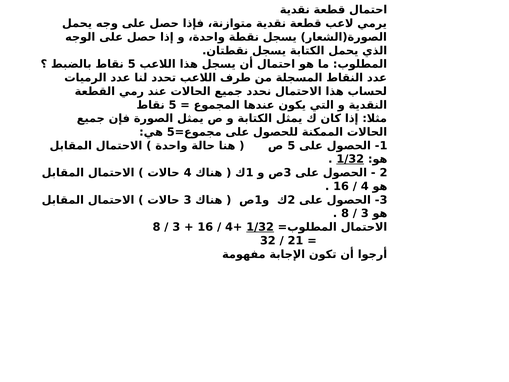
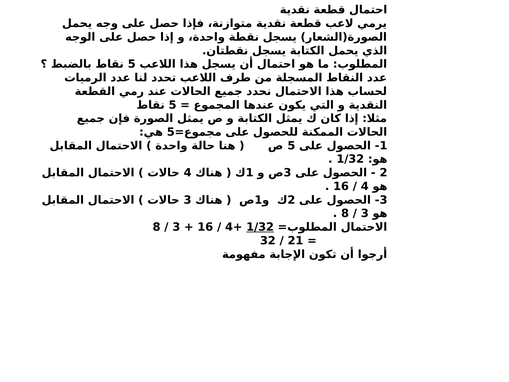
1/32 underline: present -> none (350, 159)
